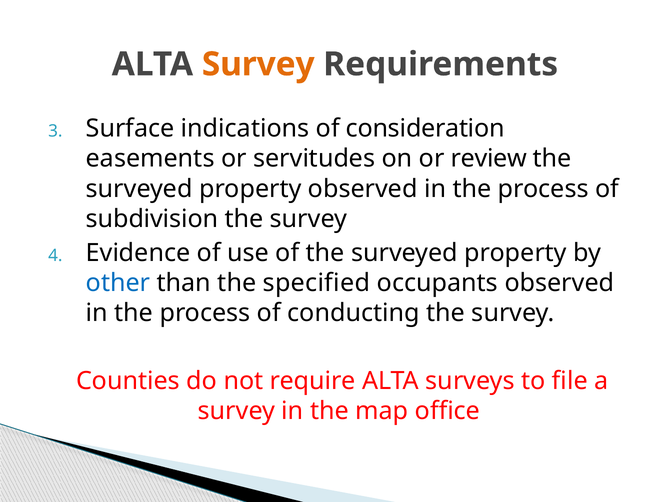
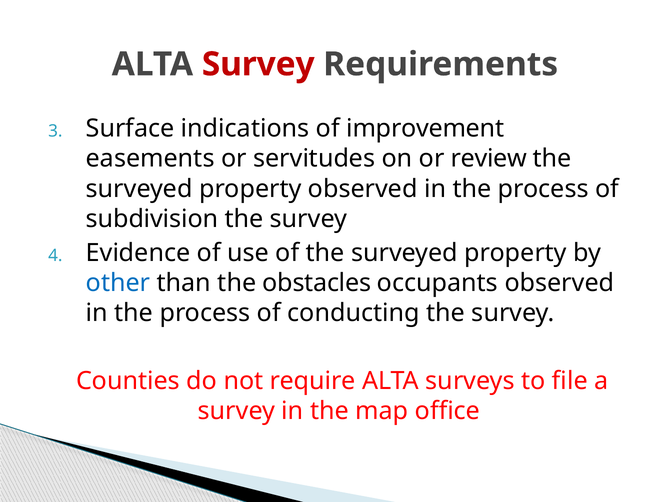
Survey colour: orange -> red (258, 64)
consideration: consideration -> improvement (425, 129)
specified: specified -> obstacles (317, 283)
